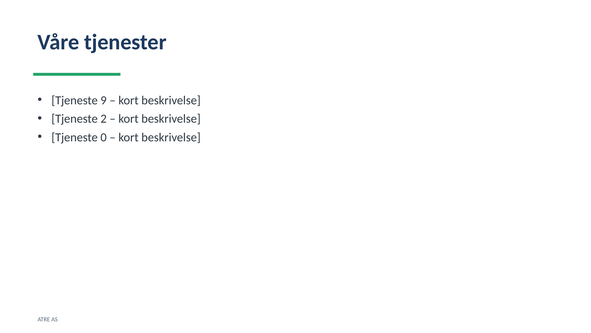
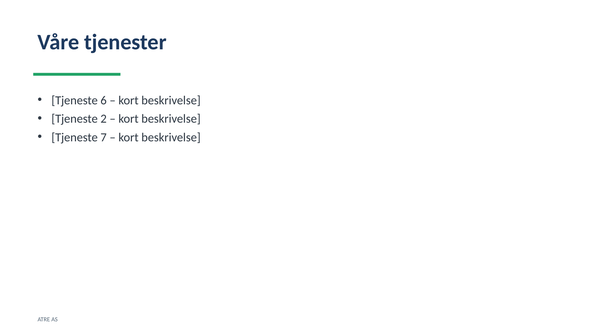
9: 9 -> 6 (104, 100)
0: 0 -> 7 (104, 137)
